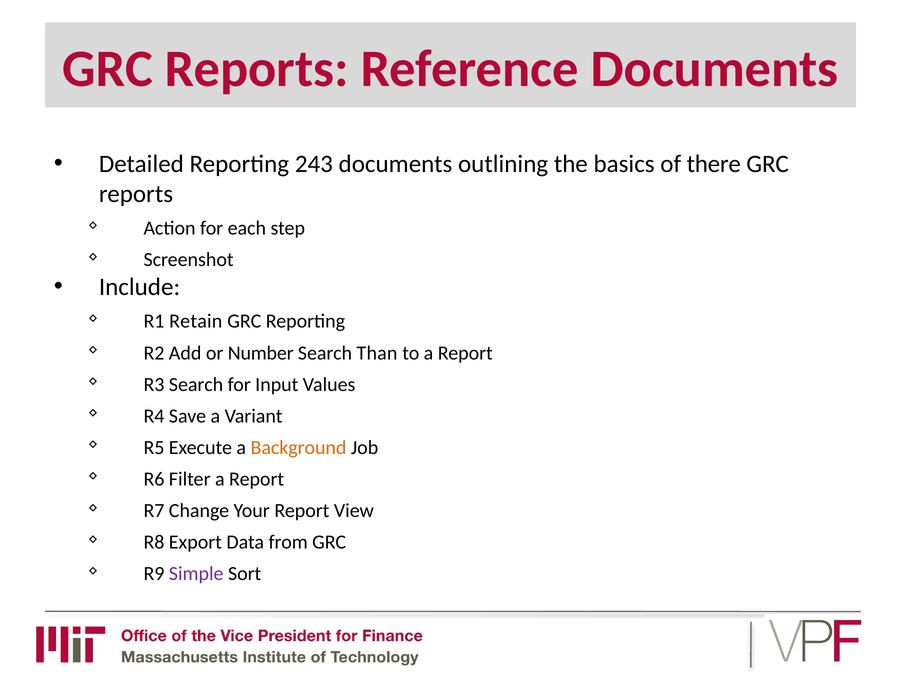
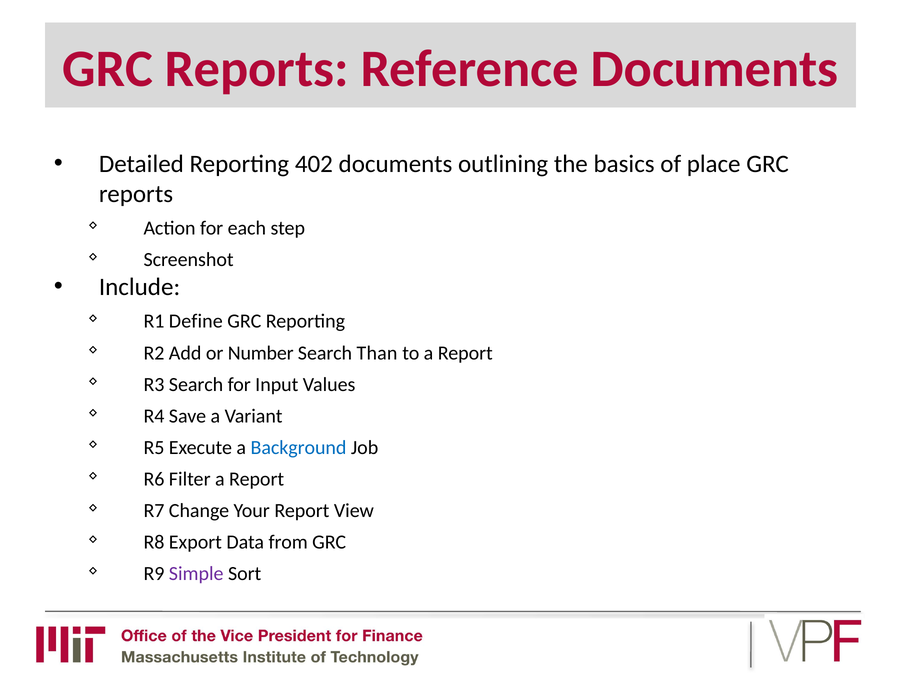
243: 243 -> 402 (314, 164)
there: there -> place (714, 164)
Retain: Retain -> Define (196, 321)
Background colour: orange -> blue (299, 447)
